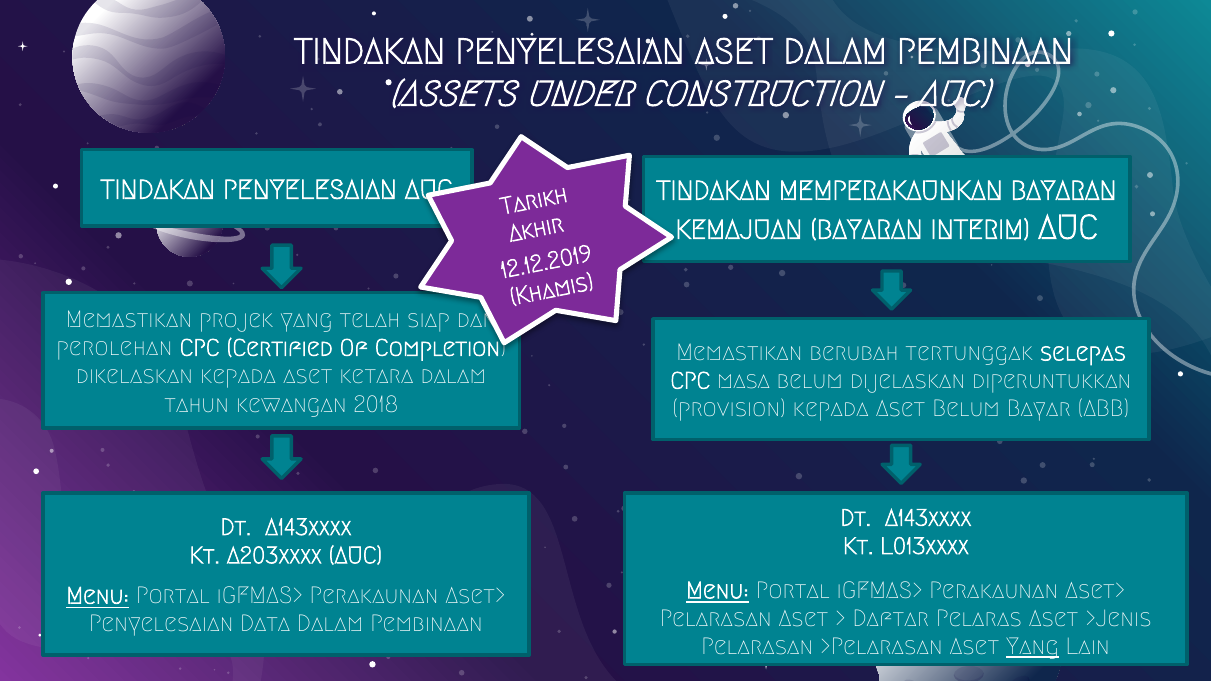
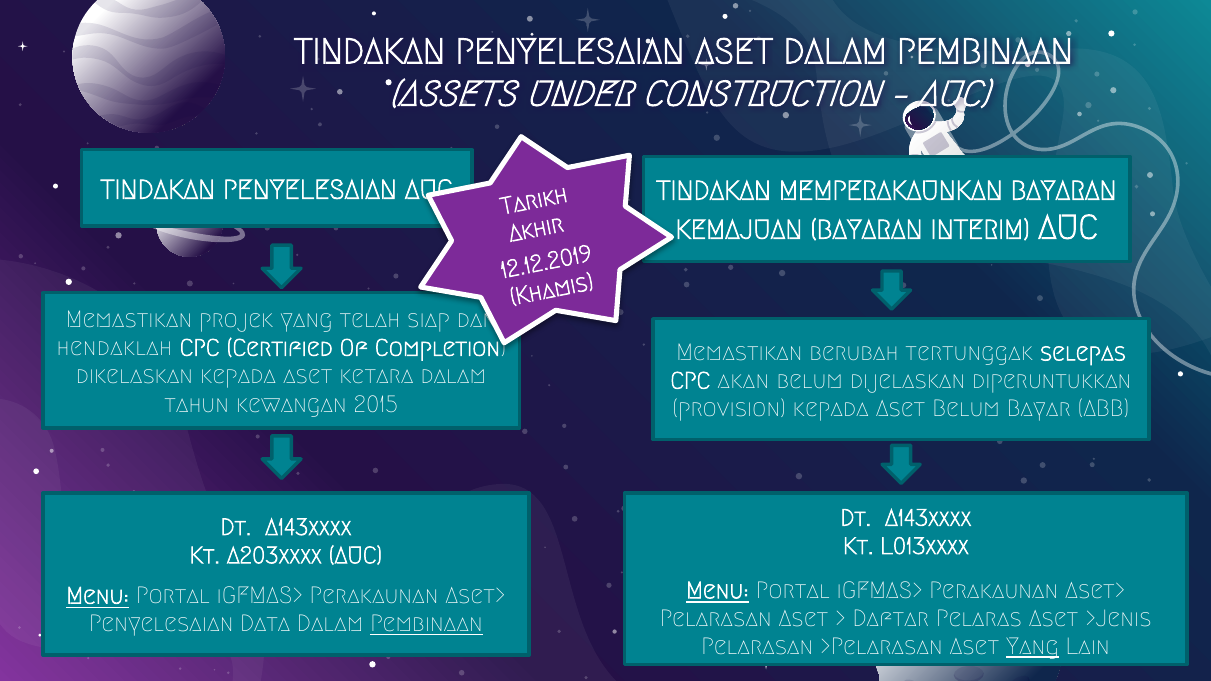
perolehan: perolehan -> hendaklah (114, 348)
masa: masa -> akan (743, 381)
2018: 2018 -> 2015 (376, 405)
Pembinaan underline: none -> present (426, 624)
